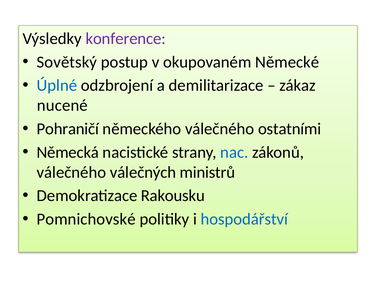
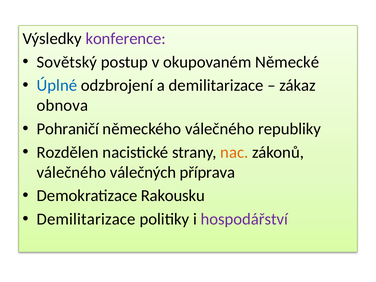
nucené: nucené -> obnova (62, 105)
ostatními: ostatními -> republiky (290, 129)
Německá: Německá -> Rozdělen (68, 152)
nac colour: blue -> orange (234, 152)
ministrů: ministrů -> příprava (207, 172)
Pomnichovské: Pomnichovské -> Demilitarizace (86, 219)
hospodářství colour: blue -> purple (244, 219)
